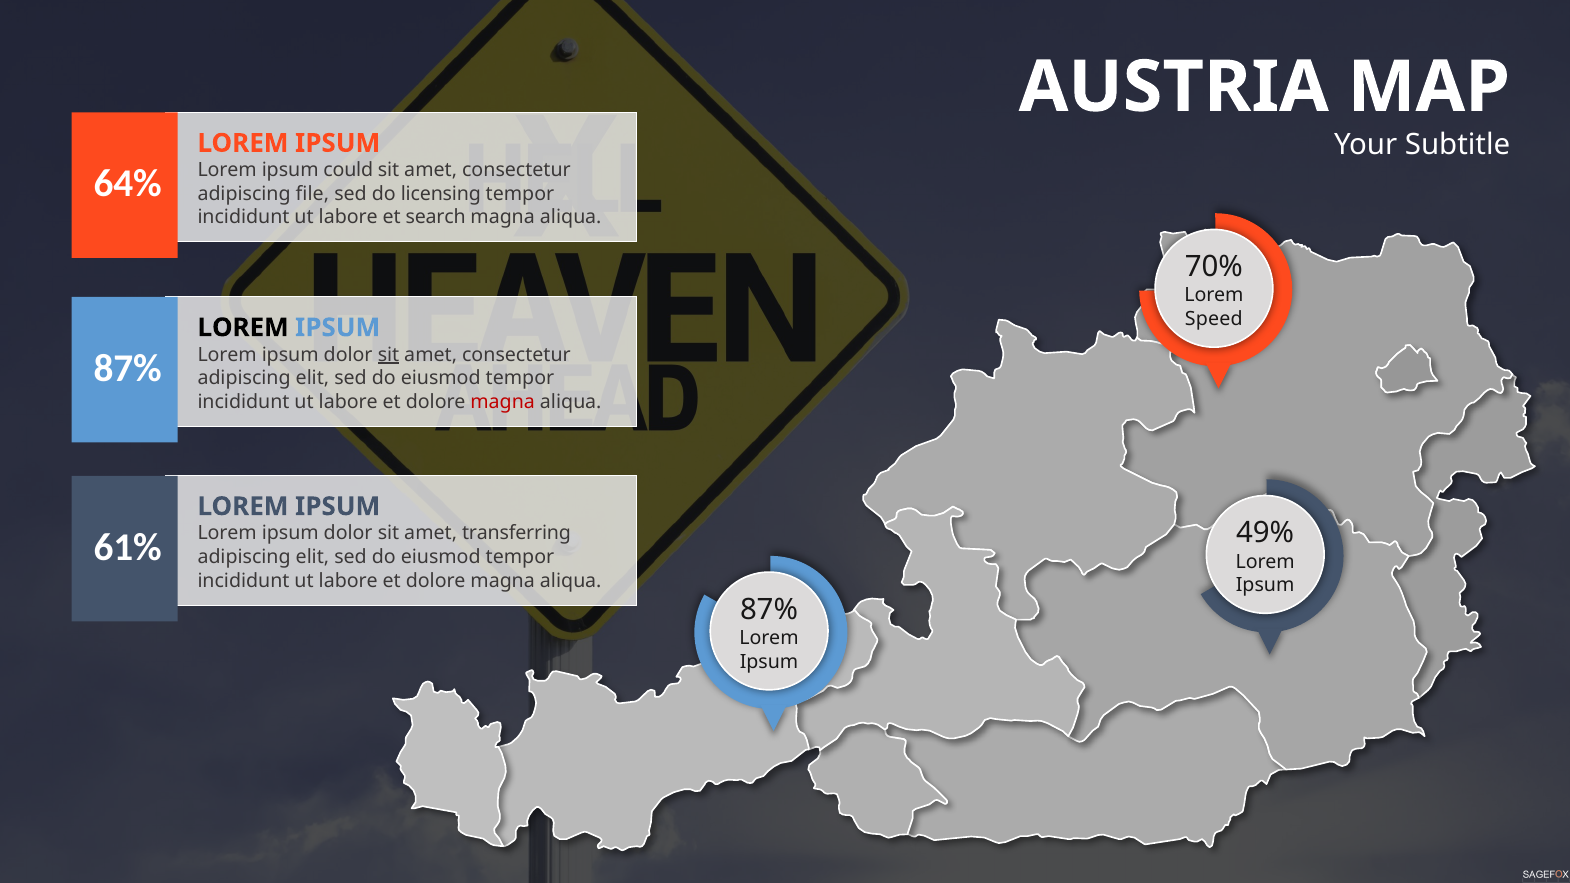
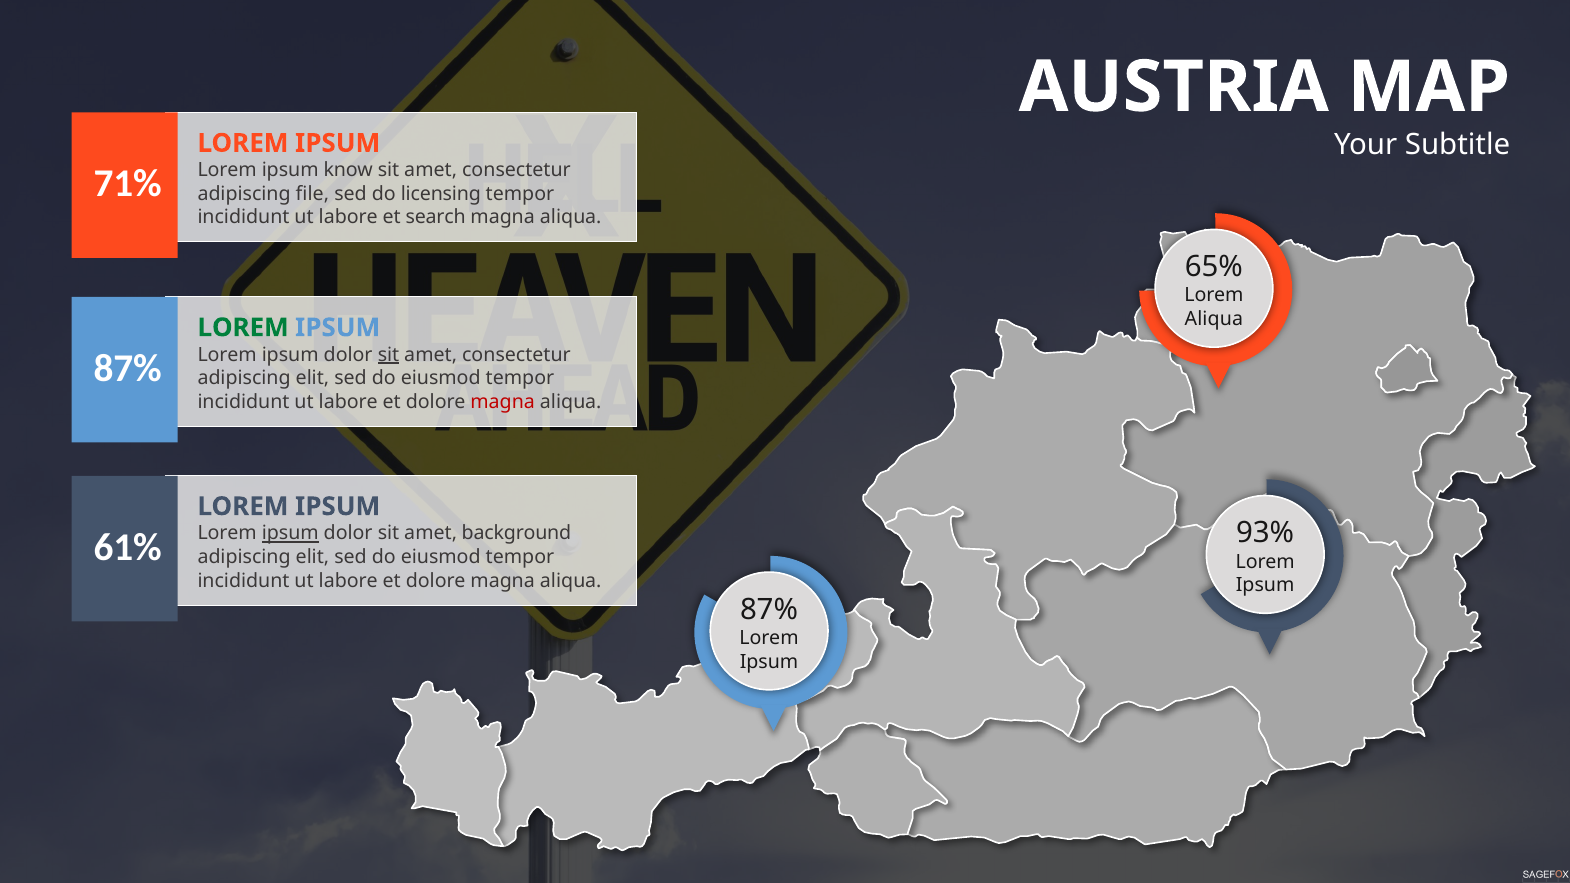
could: could -> know (348, 170)
64%: 64% -> 71% (128, 184)
70%: 70% -> 65% (1214, 267)
Speed: Speed -> Aliqua (1214, 319)
LOREM colour: black -> green (243, 328)
49%: 49% -> 93% (1265, 533)
ipsum underline: none -> present (290, 534)
transferring: transferring -> background (516, 534)
